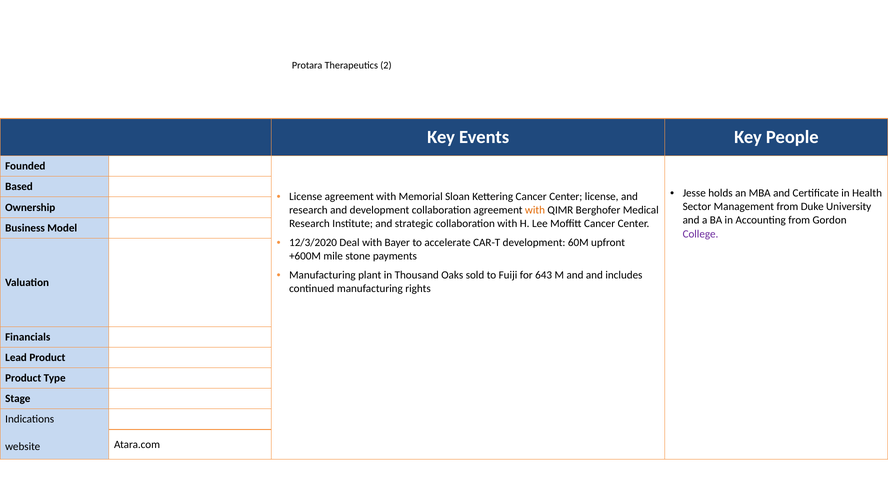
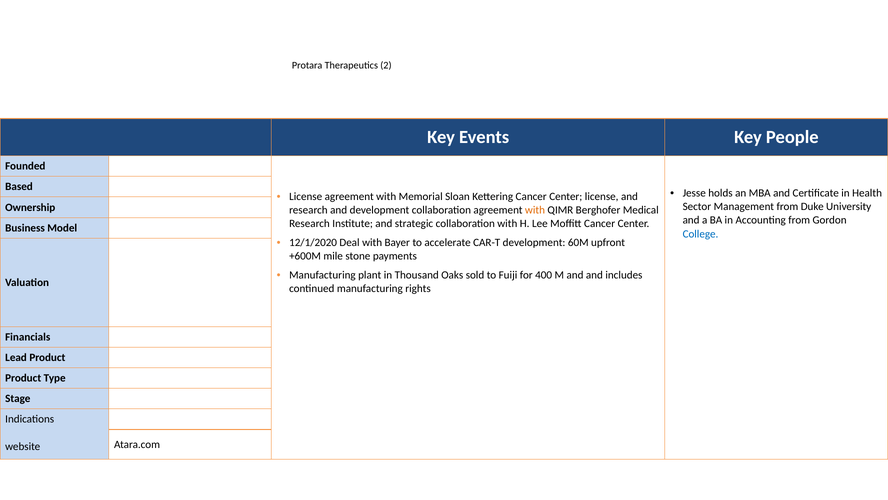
College colour: purple -> blue (701, 234)
12/3/2020: 12/3/2020 -> 12/1/2020 (313, 242)
643: 643 -> 400 (544, 275)
